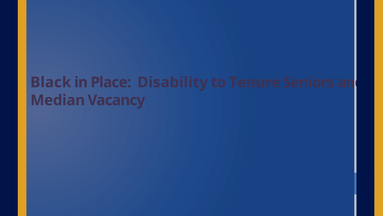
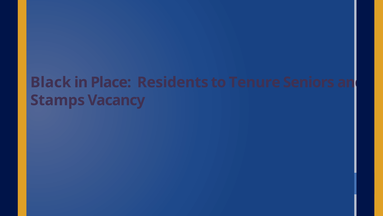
Disability: Disability -> Residents (173, 82)
Median: Median -> Stamps (58, 100)
